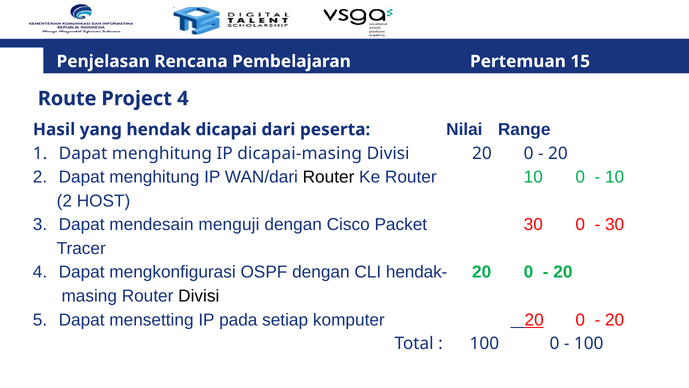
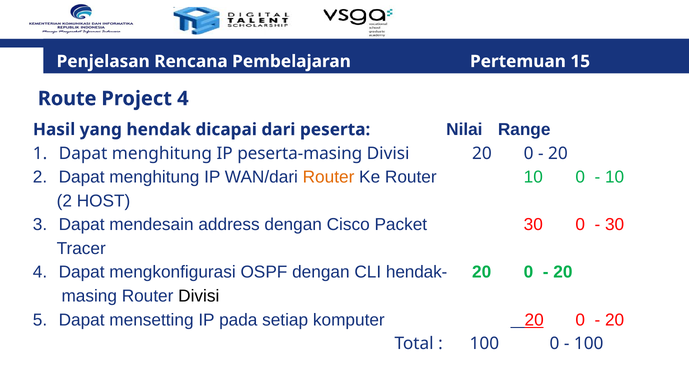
dicapai-masing: dicapai-masing -> peserta-masing (300, 153)
Router colour: black -> orange (329, 177)
menguji: menguji -> address (229, 224)
